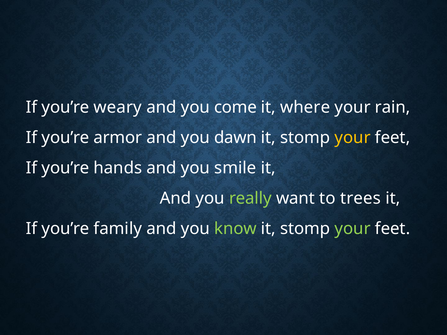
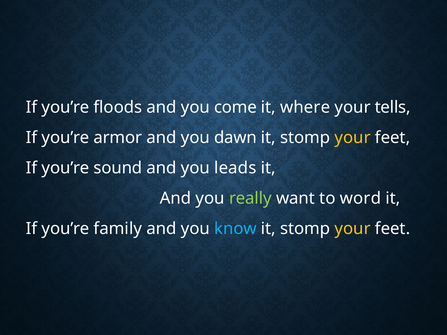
weary: weary -> floods (118, 108)
rain: rain -> tells (393, 108)
hands: hands -> sound (118, 168)
smile: smile -> leads (235, 168)
trees: trees -> word (360, 199)
know colour: light green -> light blue (235, 229)
your colour: light green -> yellow (353, 229)
